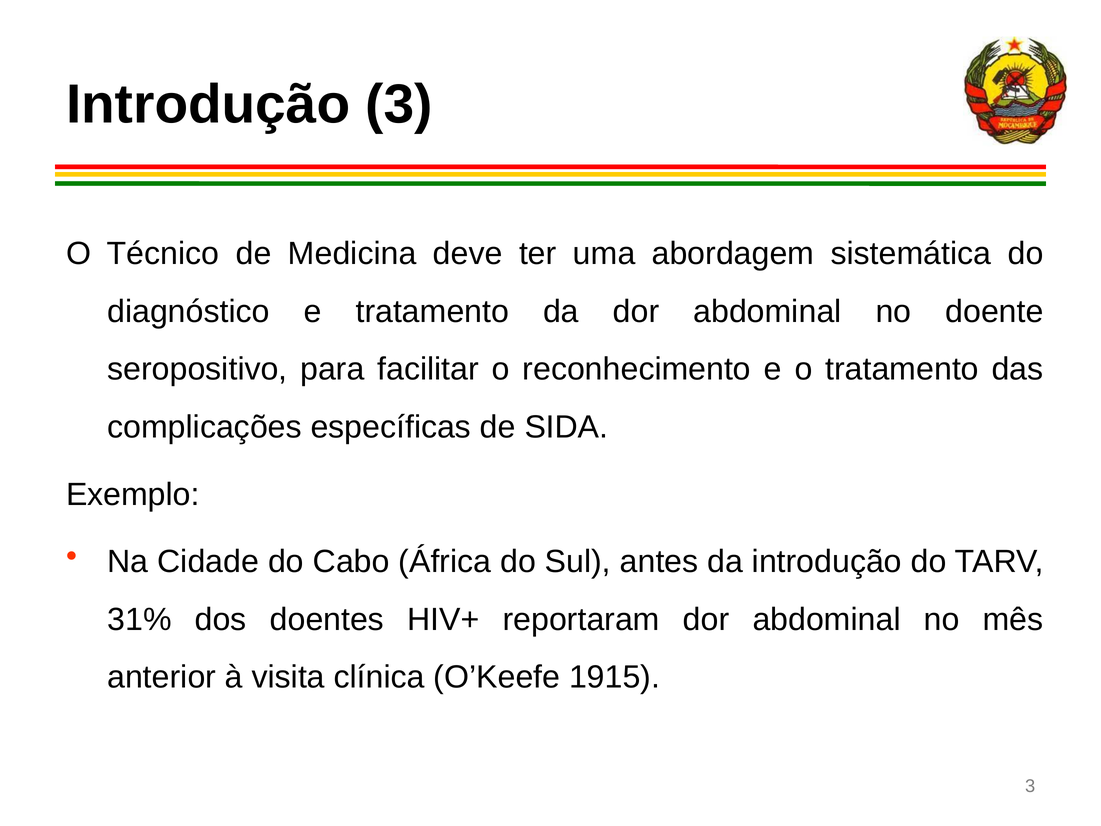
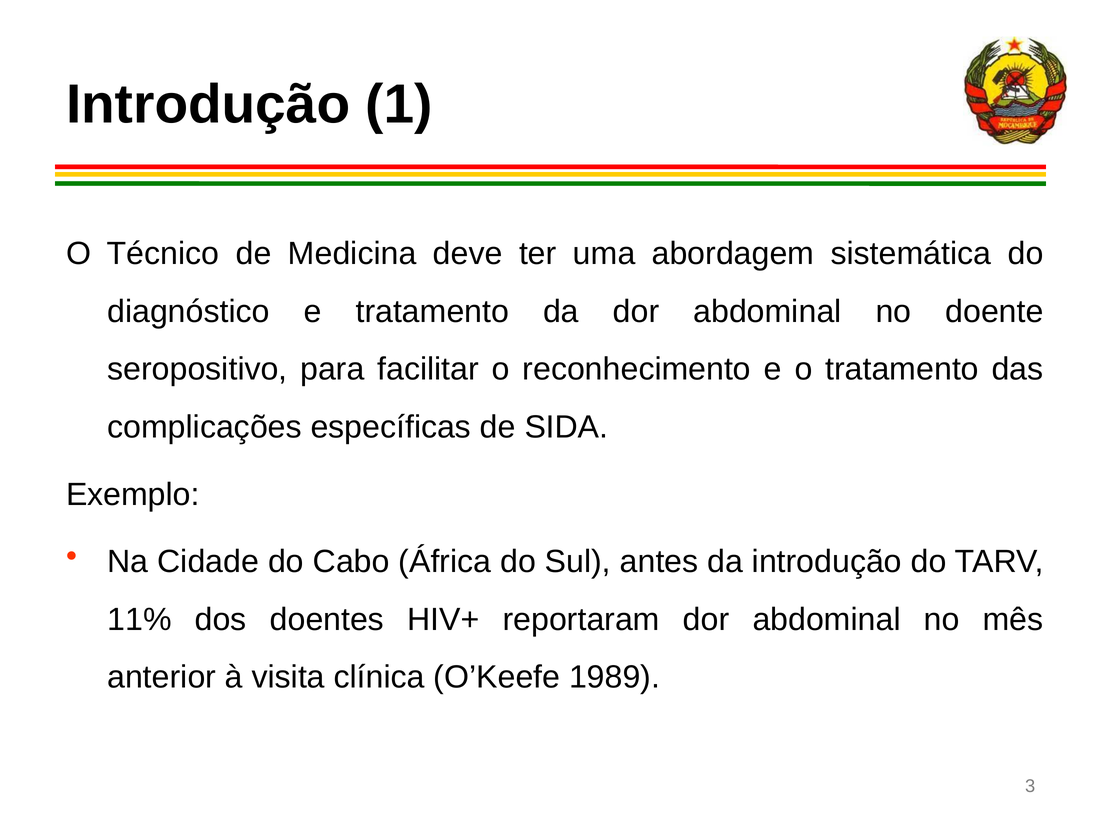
Introdução 3: 3 -> 1 (399, 105)
31%: 31% -> 11% (139, 619)
1915: 1915 -> 1989 (615, 677)
